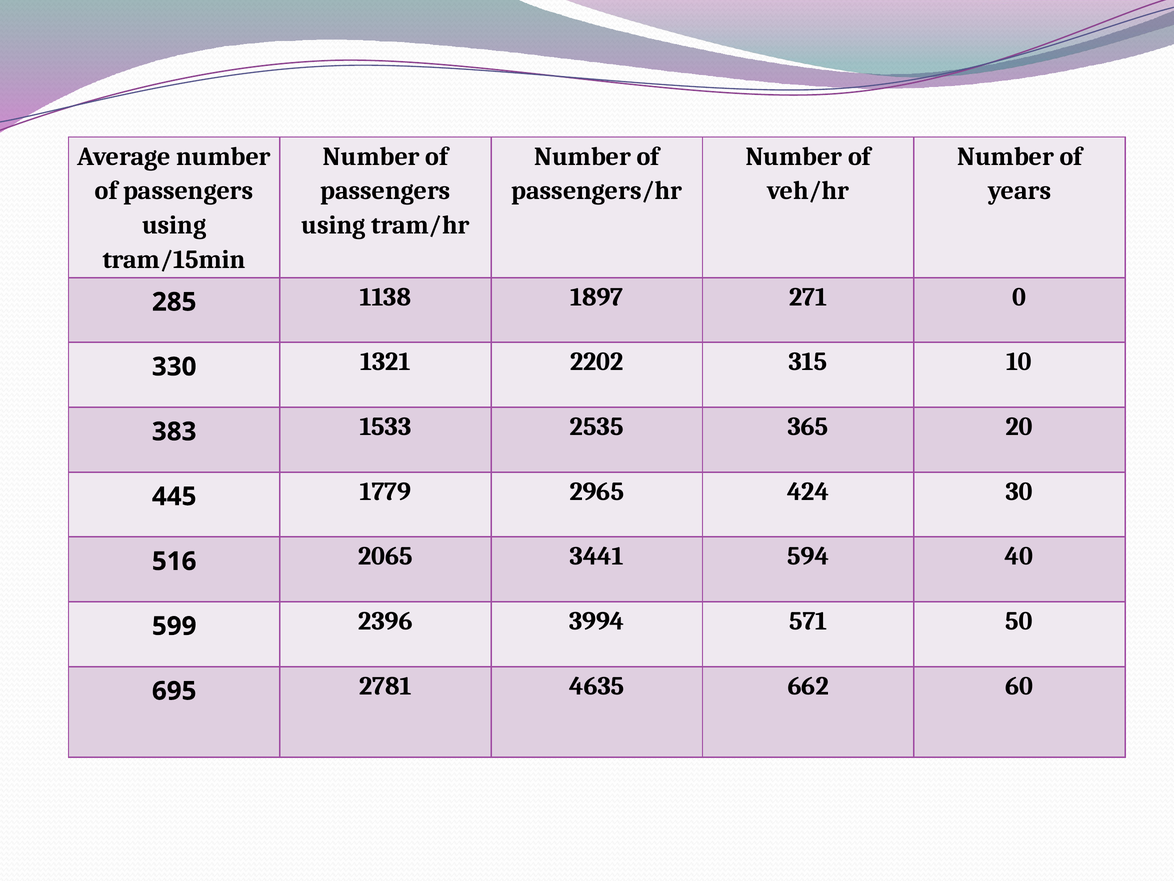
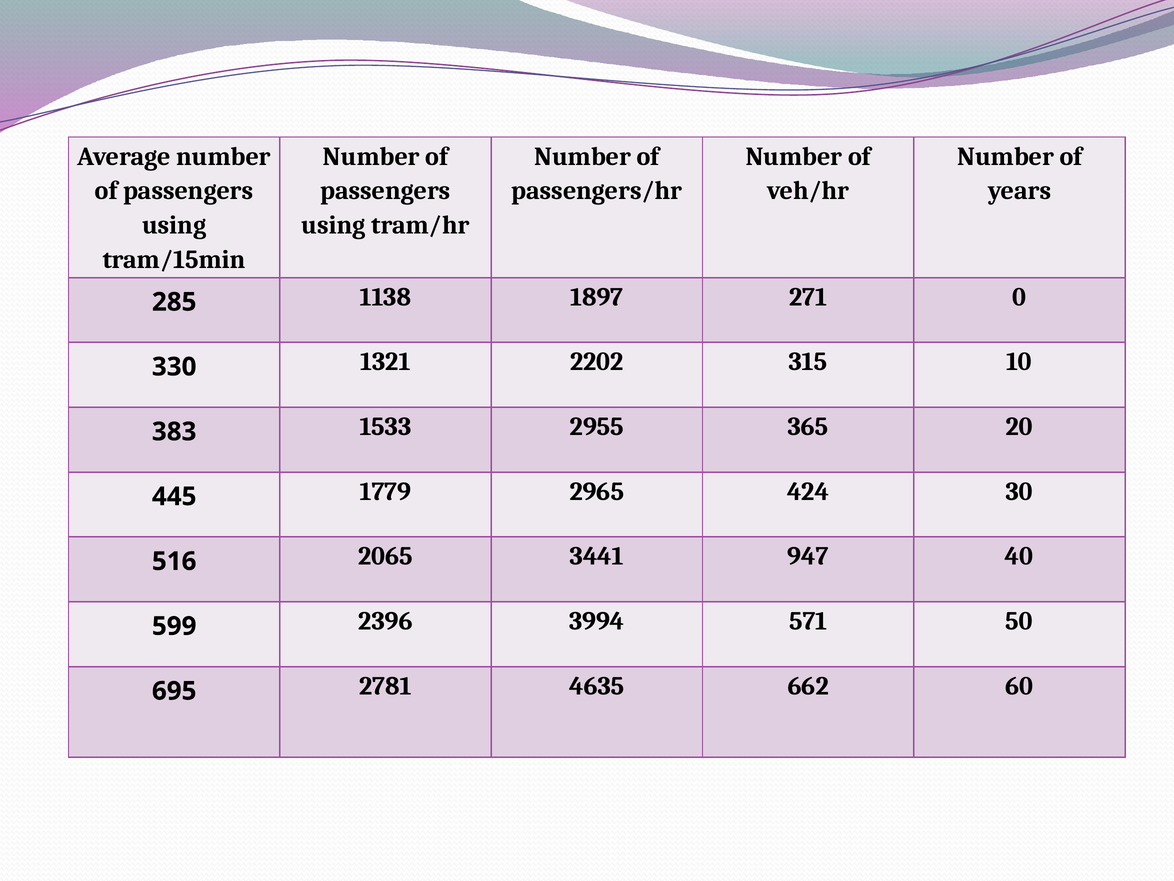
2535: 2535 -> 2955 (597, 426)
594: 594 -> 947 (808, 556)
